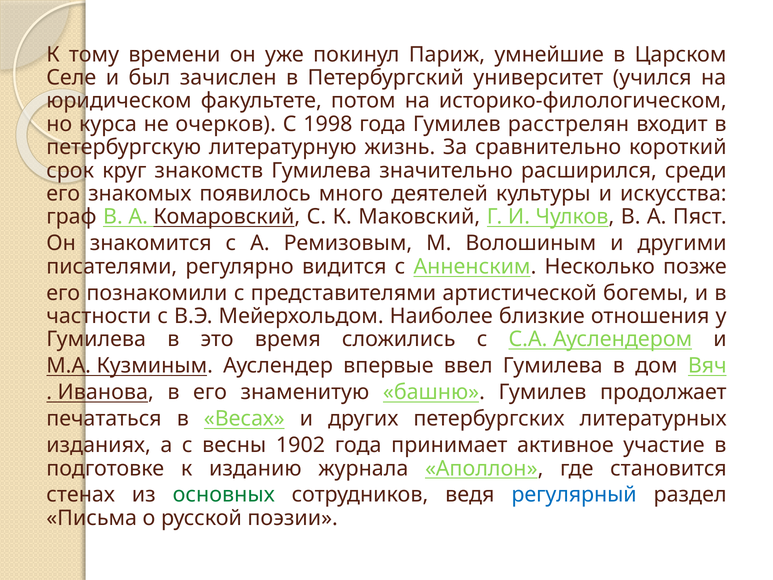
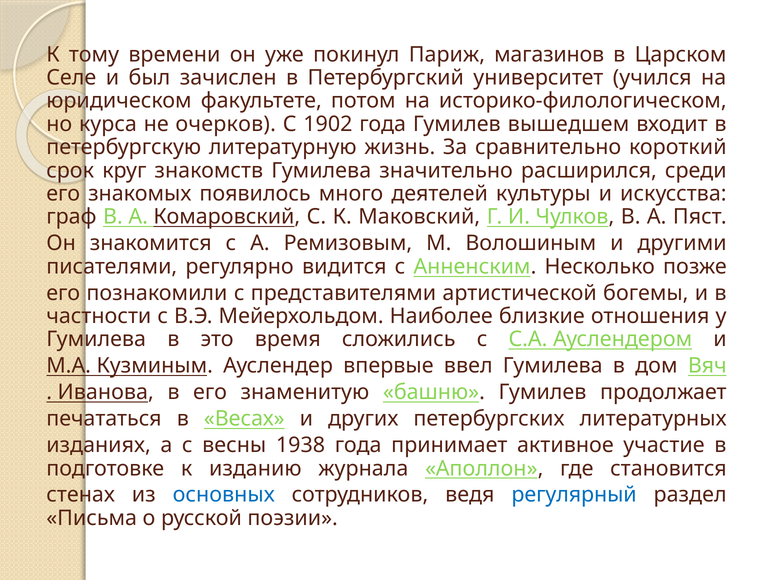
умнейшие: умнейшие -> магазинов (549, 54)
1998: 1998 -> 1902 (328, 124)
расстрелян: расстрелян -> вышедшем (568, 124)
1902: 1902 -> 1938 (301, 445)
основных colour: green -> blue (224, 495)
